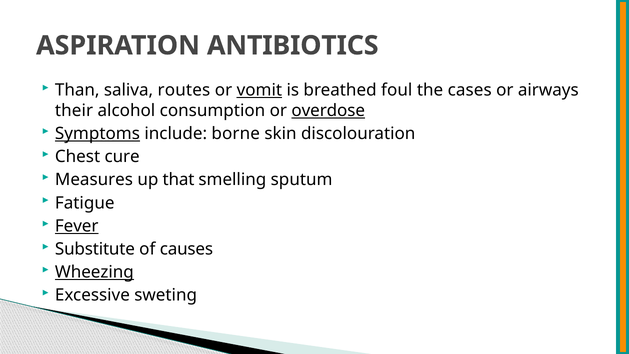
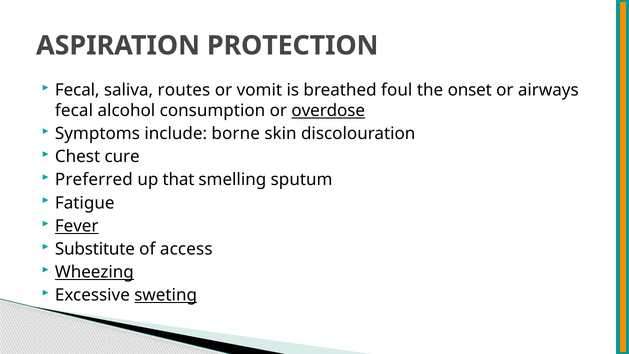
ANTIBIOTICS: ANTIBIOTICS -> PROTECTION (293, 46)
Than: Than -> Fecal (77, 90)
vomit underline: present -> none (259, 90)
cases: cases -> onset (470, 90)
their: their -> fecal (74, 111)
Symptoms underline: present -> none (97, 134)
Measures: Measures -> Preferred (94, 180)
causes: causes -> access (186, 249)
sweting underline: none -> present (166, 295)
